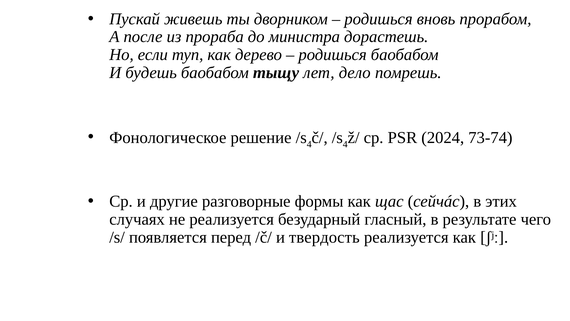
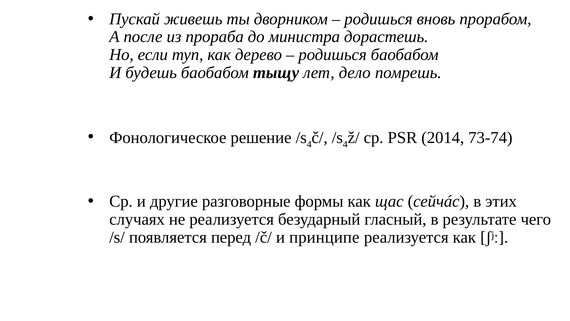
2024: 2024 -> 2014 (443, 138)
твердость: твердость -> принципе (324, 237)
